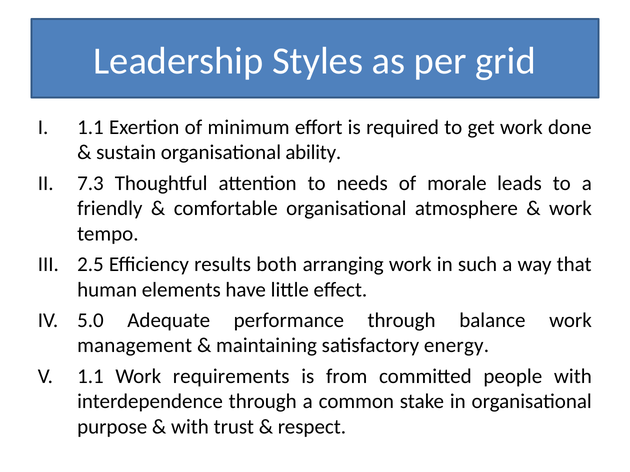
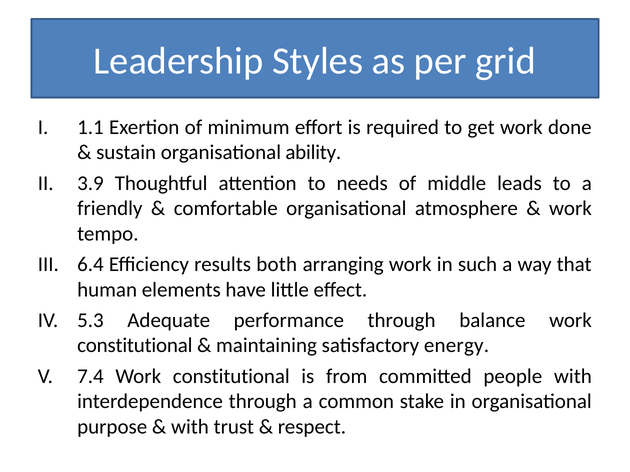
7.3: 7.3 -> 3.9 (90, 183)
morale: morale -> middle (457, 183)
2.5: 2.5 -> 6.4 (90, 265)
5.0: 5.0 -> 5.3 (90, 321)
management: management -> constitutional (135, 346)
1.1: 1.1 -> 7.4 (90, 377)
requirements: requirements -> constitutional (231, 377)
